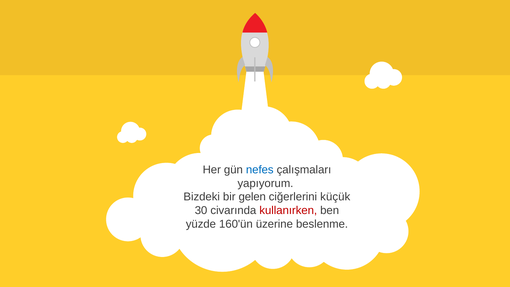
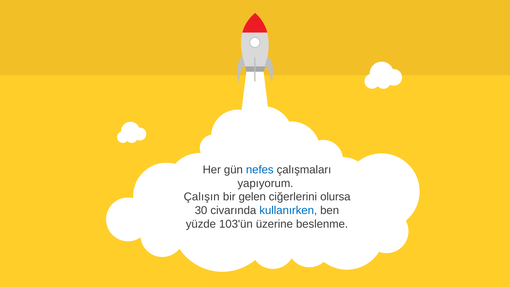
Bizdeki: Bizdeki -> Çalışın (202, 197)
küçük: küçük -> olursa (335, 197)
kullanırken colour: red -> blue (288, 210)
160'ün: 160'ün -> 103'ün (236, 224)
